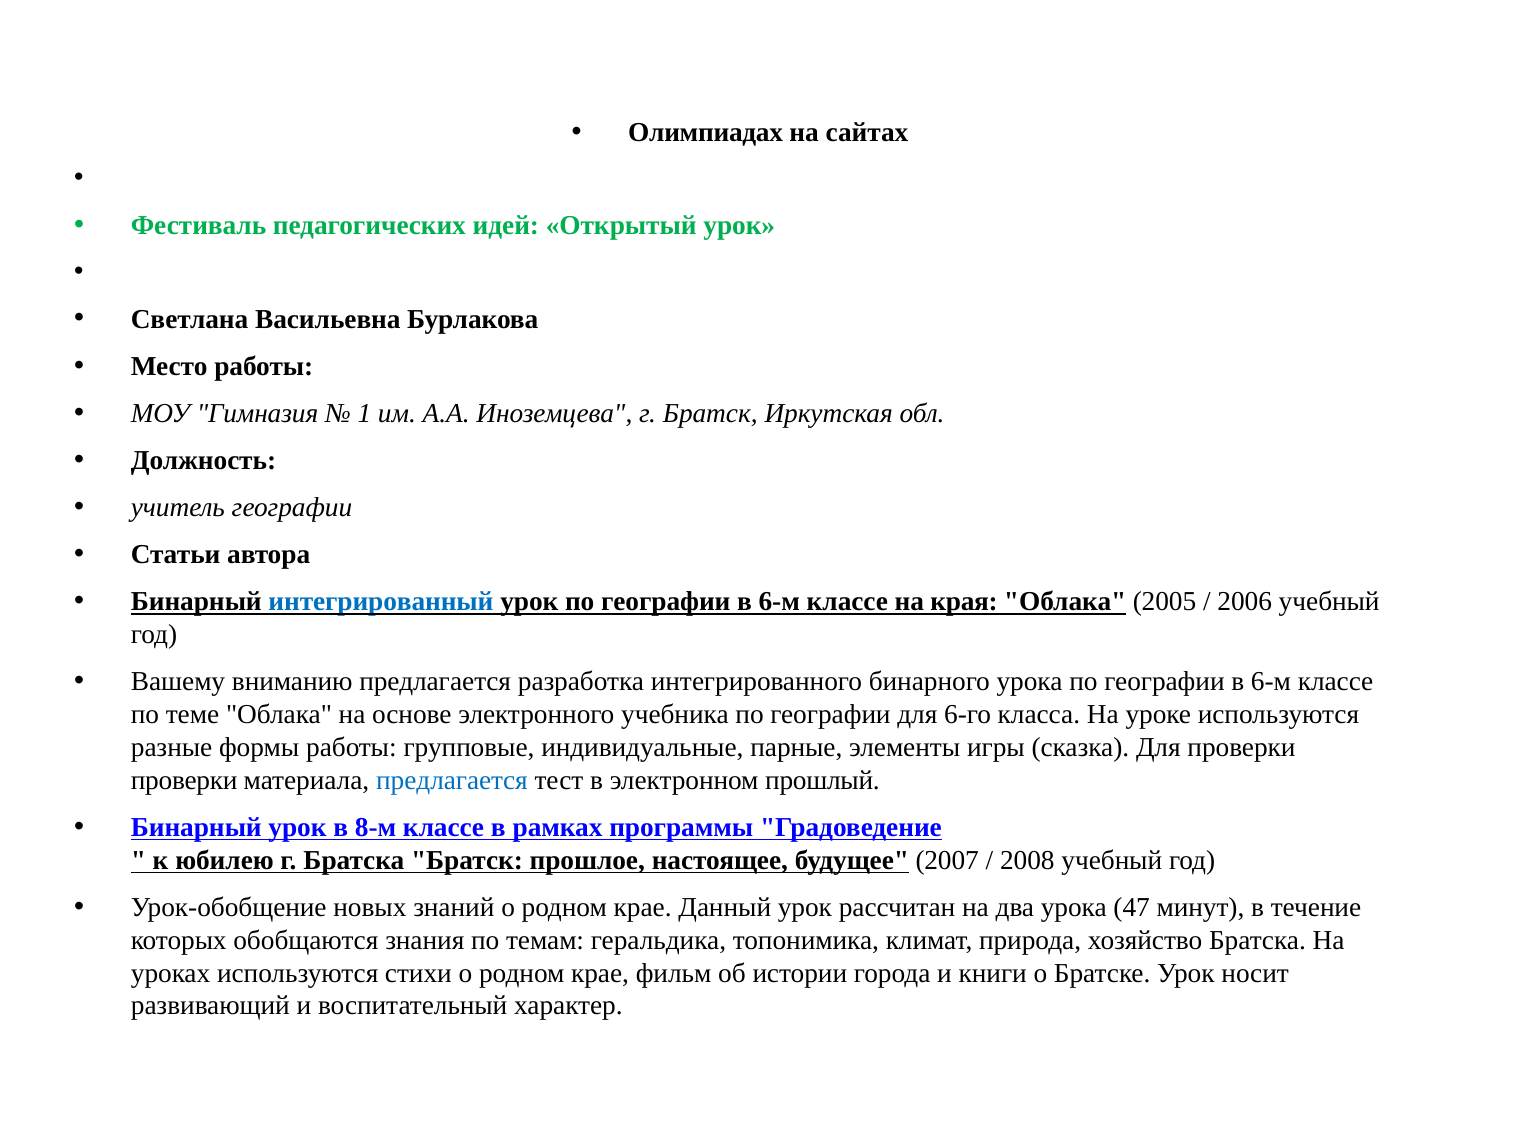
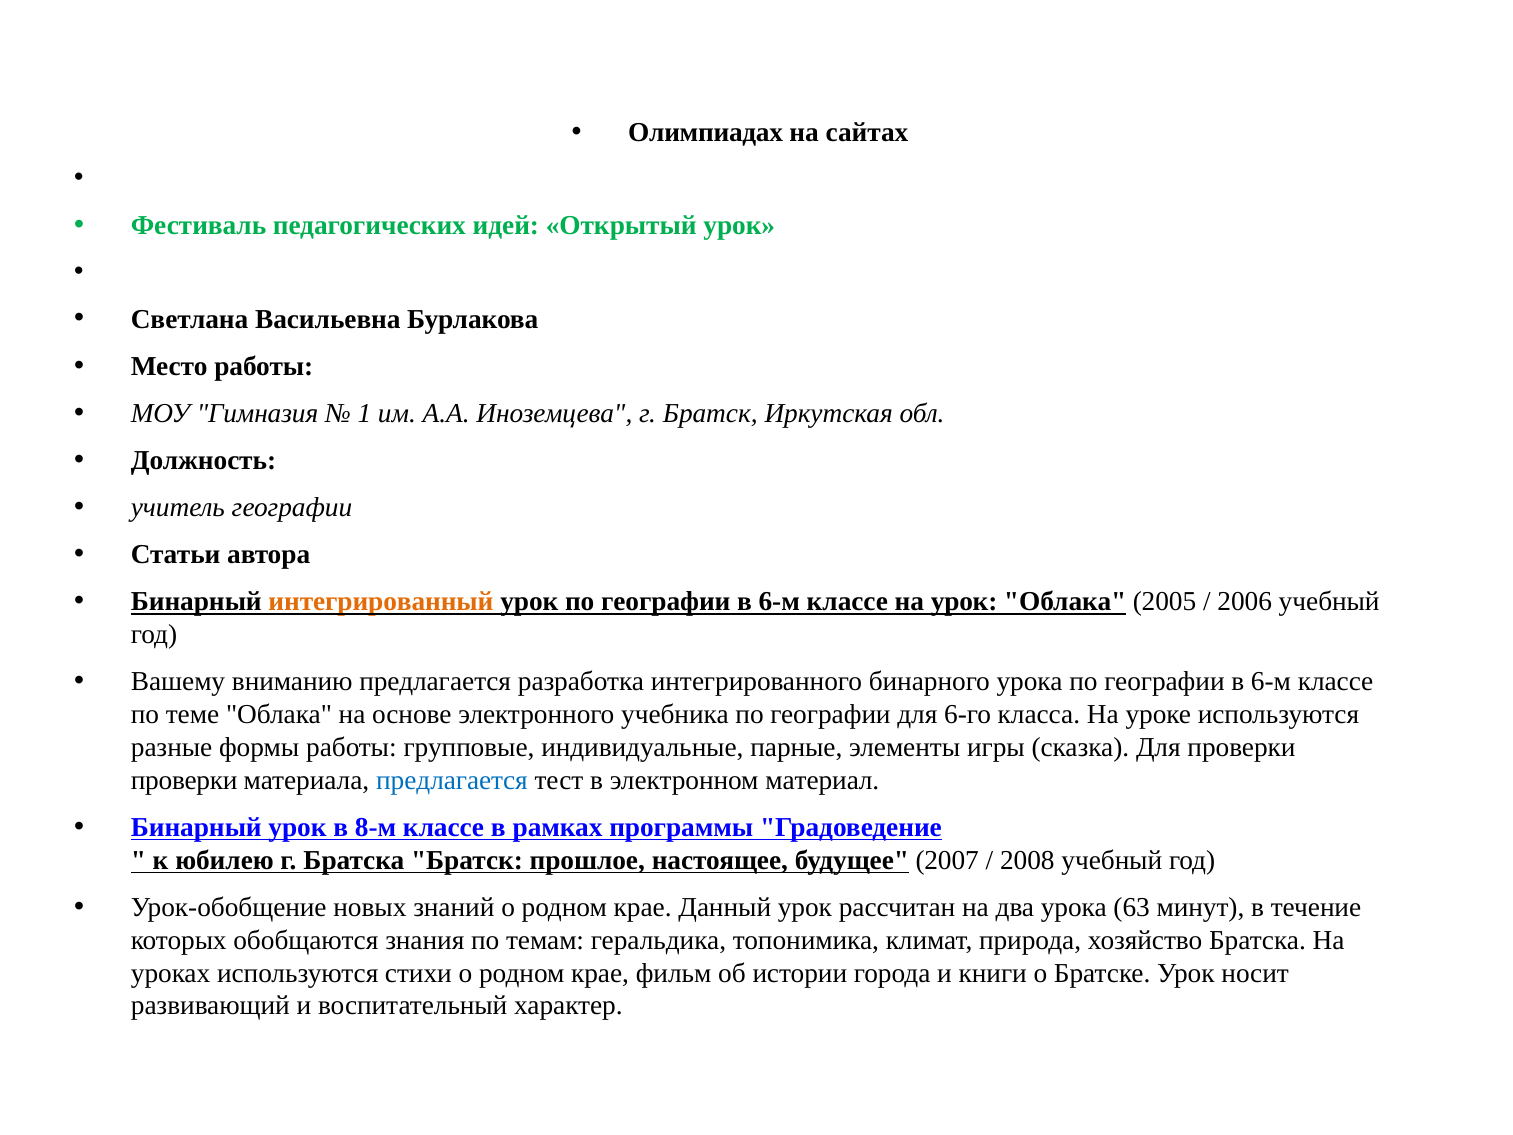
интегрированный colour: blue -> orange (381, 602)
на края: края -> урок (964, 602)
прошлый: прошлый -> материал (822, 780)
47: 47 -> 63 (1132, 907)
